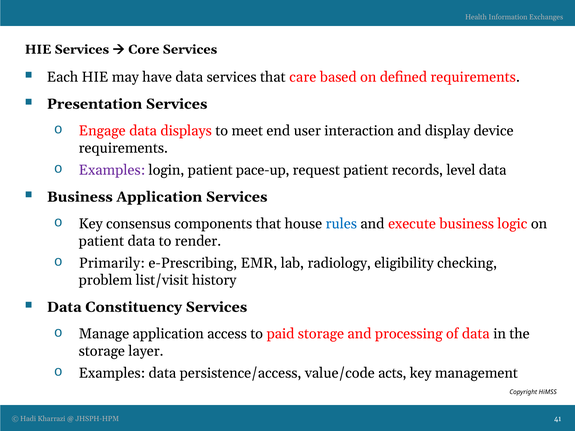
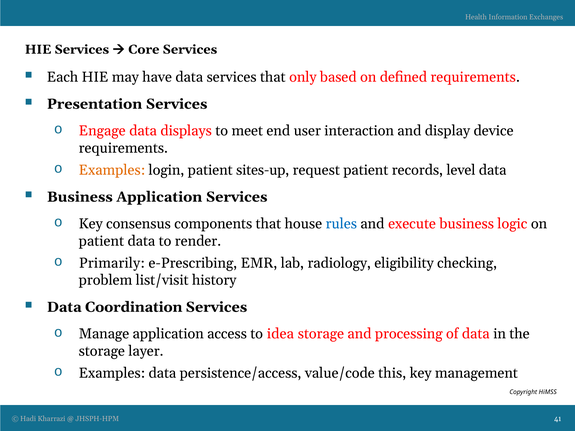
care: care -> only (303, 77)
Examples colour: purple -> orange (112, 170)
pace-up: pace-up -> sites-up (263, 170)
Constituency: Constituency -> Coordination (134, 307)
paid: paid -> idea (280, 334)
acts: acts -> this (392, 373)
